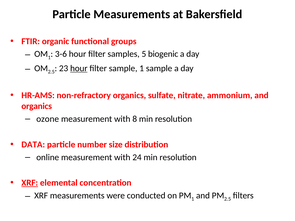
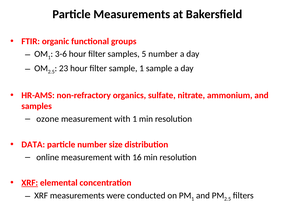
5 biogenic: biogenic -> number (163, 54)
hour underline: present -> none (79, 68)
organics: organics -> samples (37, 106)
with 8: 8 -> 1 (135, 119)
24: 24 -> 16 (137, 157)
